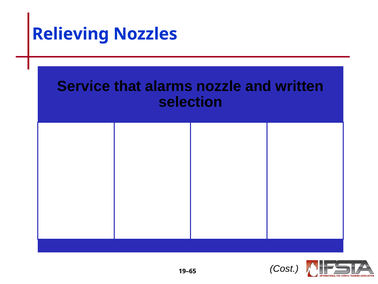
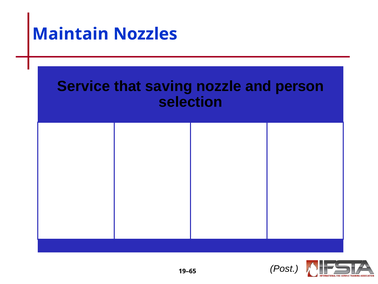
Relieving: Relieving -> Maintain (70, 34)
alarms: alarms -> saving (169, 86)
written: written -> person (300, 86)
Cost: Cost -> Post (284, 268)
